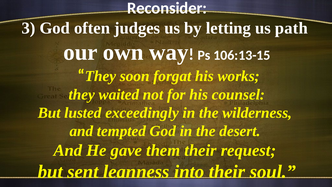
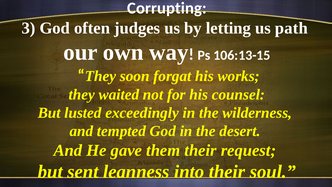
Reconsider: Reconsider -> Corrupting (167, 8)
